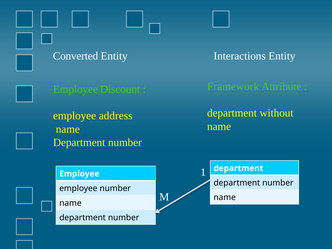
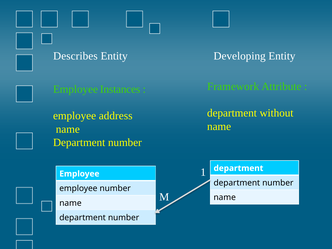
Converted: Converted -> Describes (75, 56)
Interactions: Interactions -> Developing (240, 56)
Discount: Discount -> Instances (120, 89)
